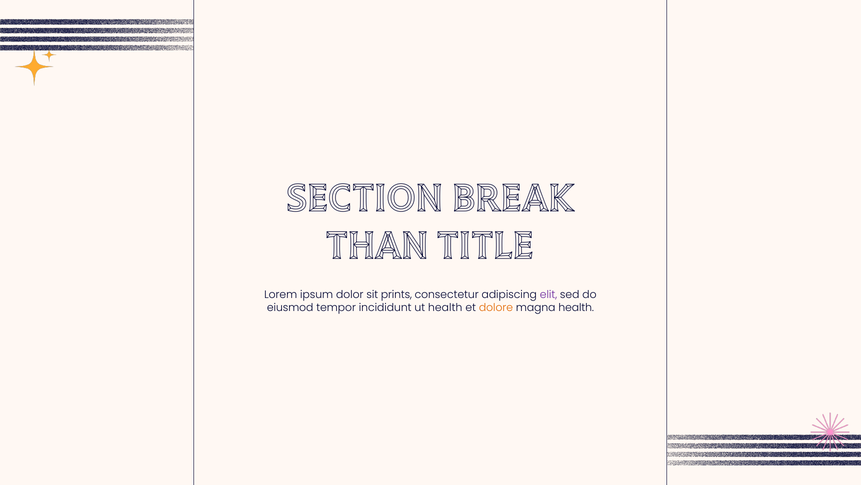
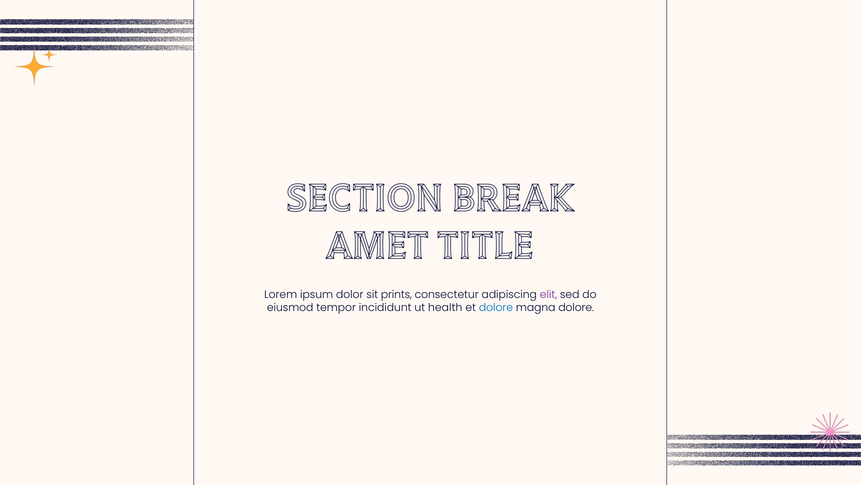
THAN: THAN -> AMET (378, 245)
dolore colour: orange -> blue (496, 307)
magna health: health -> dolore (576, 307)
